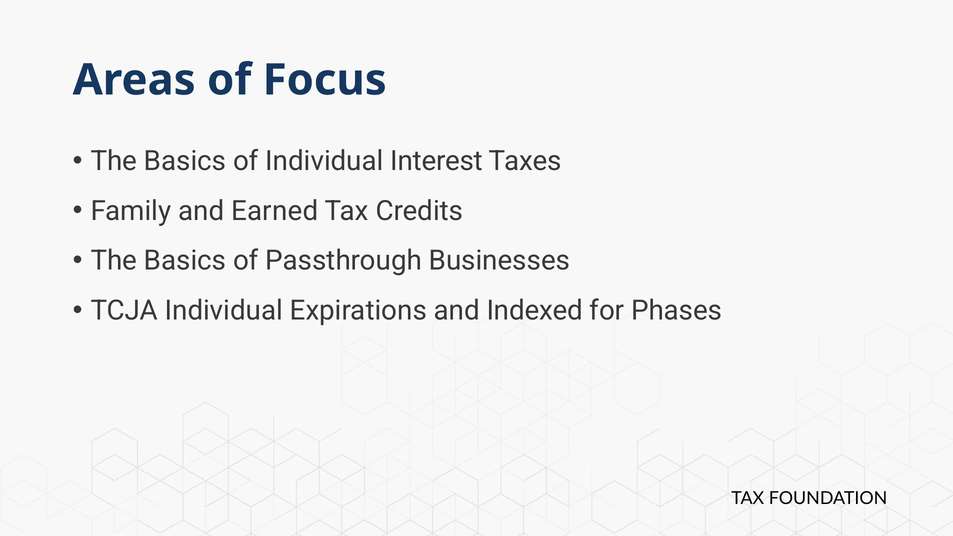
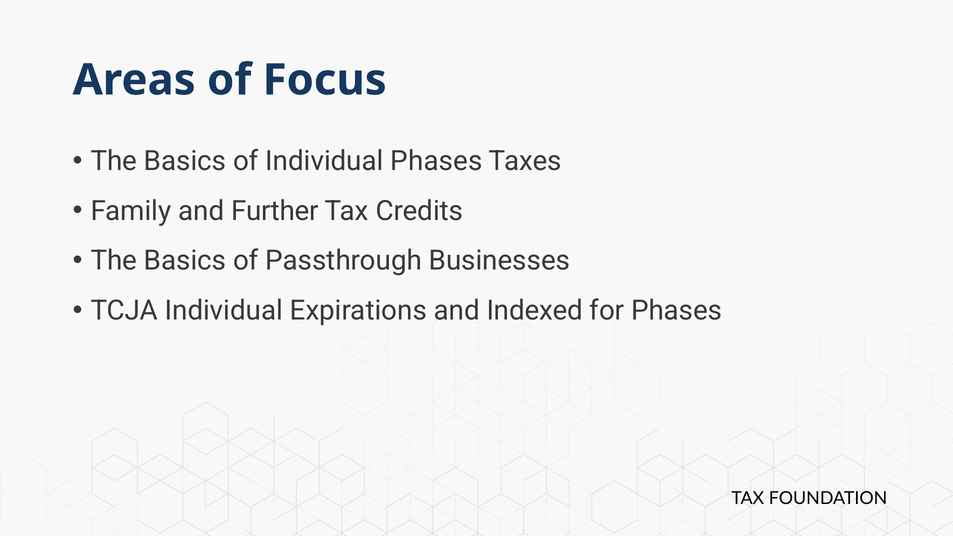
Individual Interest: Interest -> Phases (436, 161)
Earned: Earned -> Further (275, 211)
